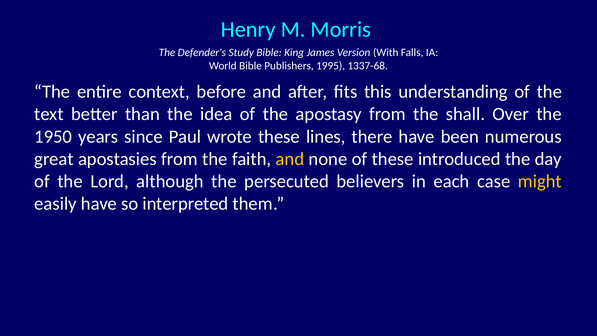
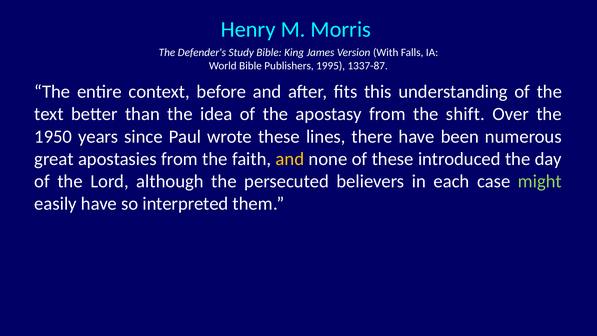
1337-68: 1337-68 -> 1337-87 (368, 66)
shall: shall -> shift (465, 114)
might colour: yellow -> light green (540, 181)
